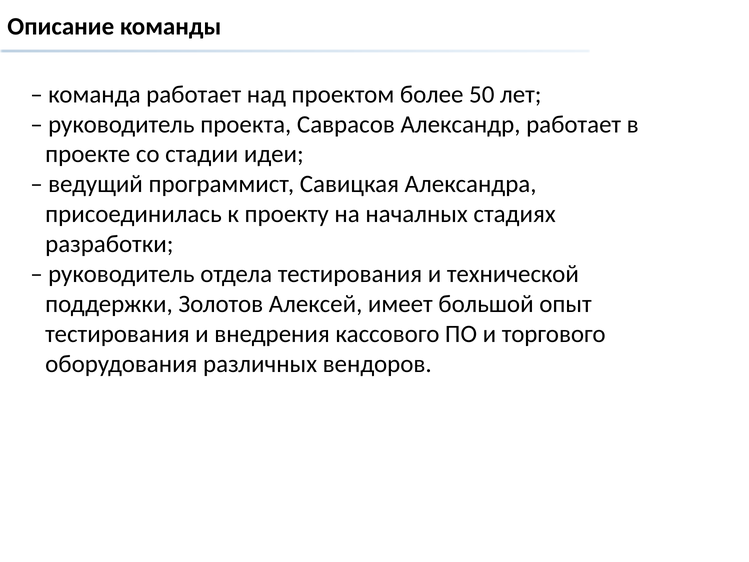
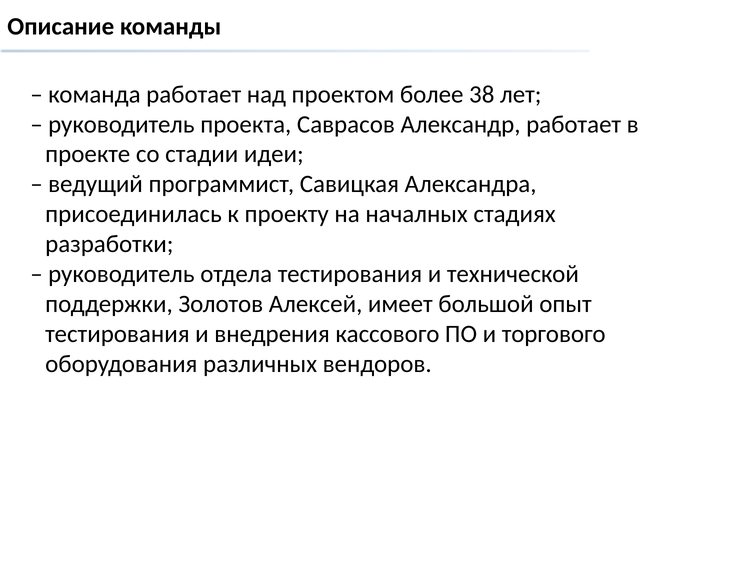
50: 50 -> 38 (482, 94)
